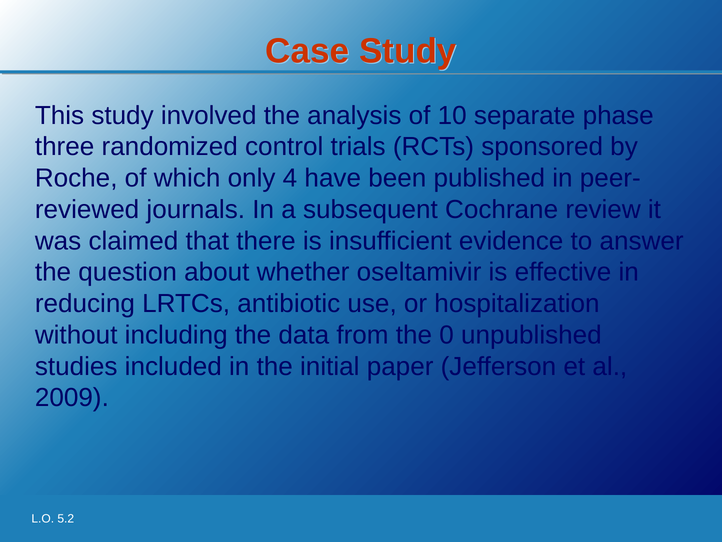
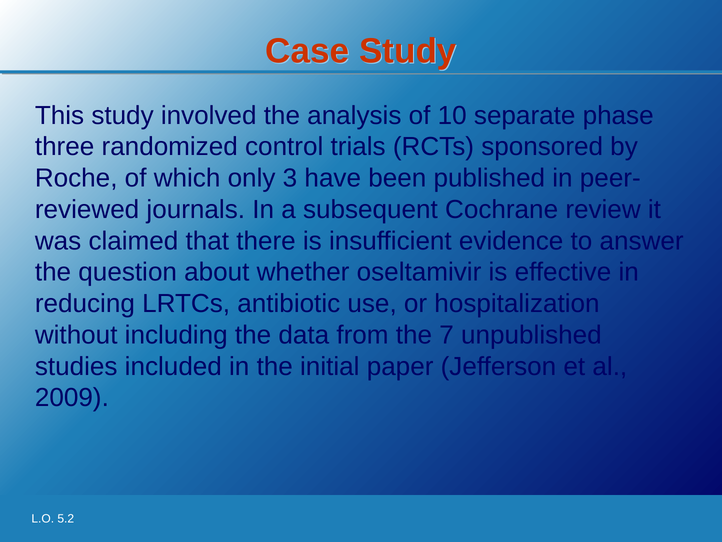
4: 4 -> 3 (290, 178)
0: 0 -> 7 (447, 335)
